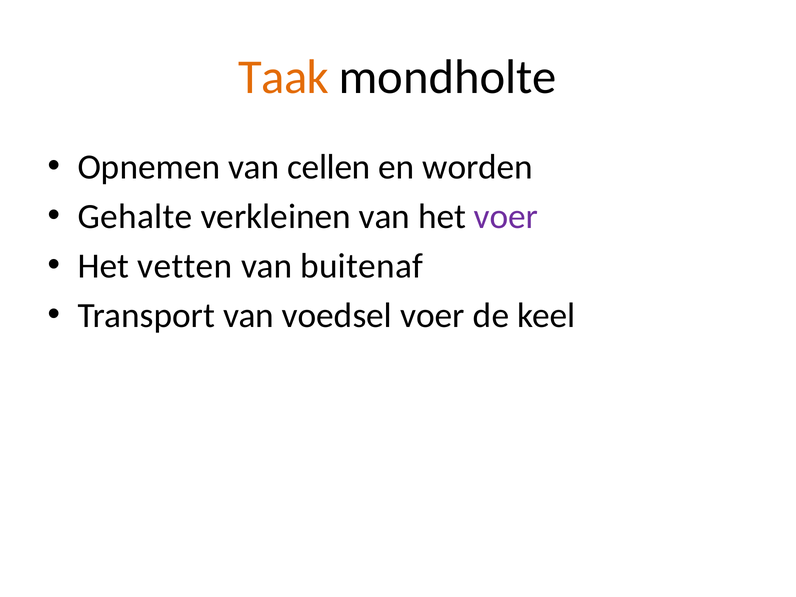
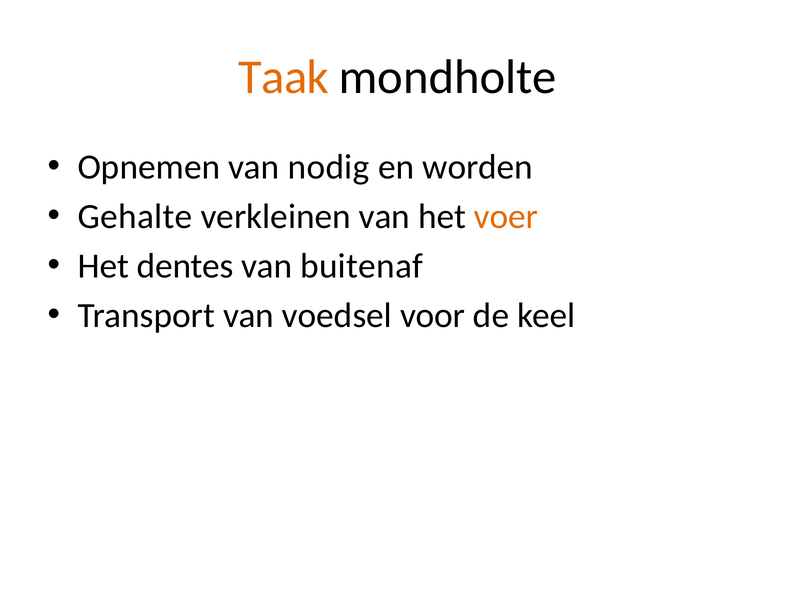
cellen: cellen -> nodig (329, 167)
voer colour: purple -> orange (506, 217)
vetten: vetten -> dentes (185, 266)
voedsel voer: voer -> voor (433, 316)
